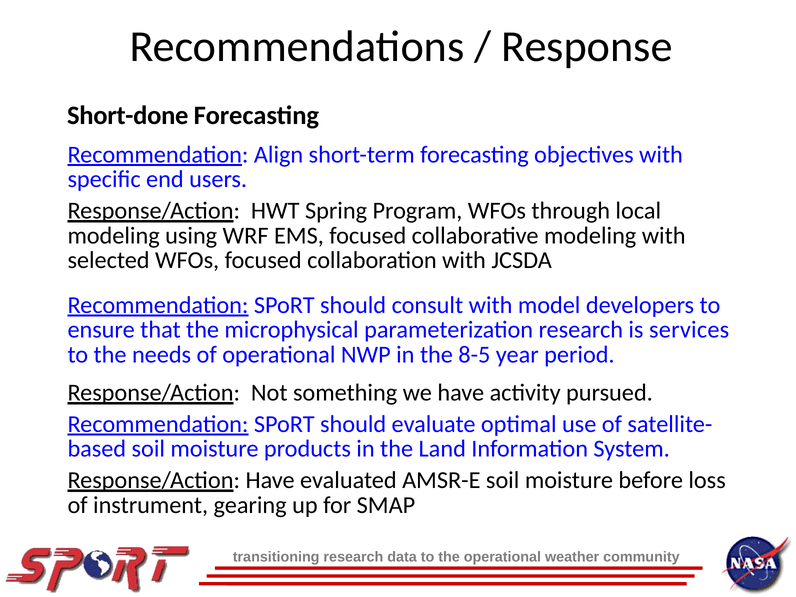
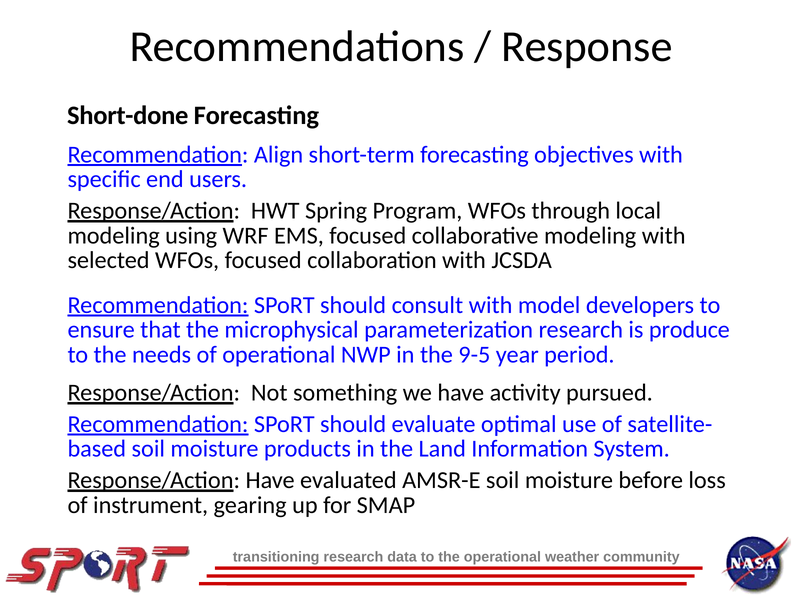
services: services -> produce (689, 330)
8-5: 8-5 -> 9-5 (474, 355)
